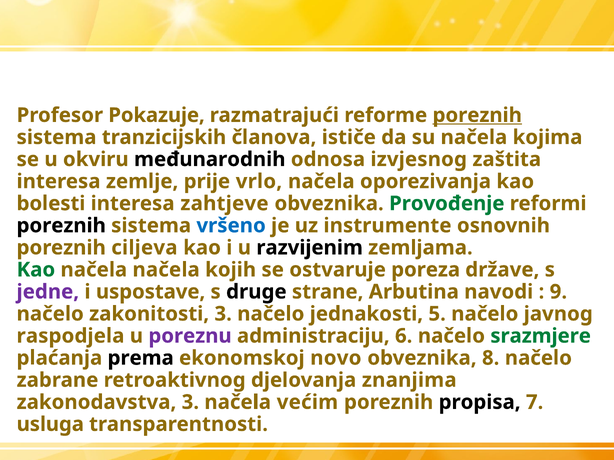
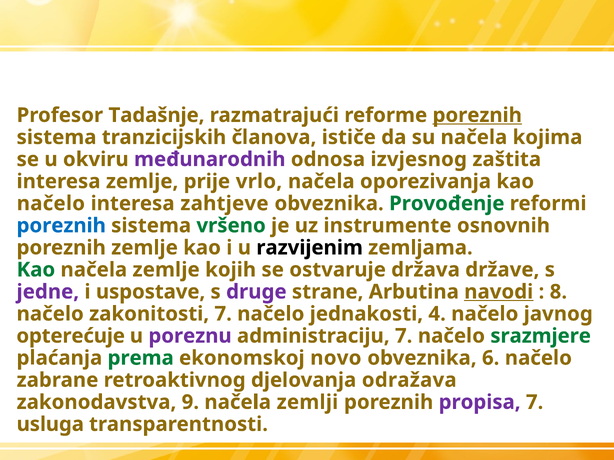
Pokazuje: Pokazuje -> Tadašnje (156, 115)
međunarodnih colour: black -> purple (210, 160)
bolesti: bolesti -> načelo (51, 204)
poreznih colour: black -> blue (61, 226)
vršeno colour: blue -> green (231, 226)
poreznih ciljeva: ciljeva -> zemlje (144, 248)
načela načela: načela -> zemlje (166, 270)
poreza: poreza -> država (426, 270)
druge colour: black -> purple (256, 292)
navodi underline: none -> present (499, 292)
9: 9 -> 8 (558, 292)
zakonitosti 3: 3 -> 7 (223, 314)
5: 5 -> 4 (437, 314)
raspodjela: raspodjela -> opterećuje (71, 336)
administraciju 6: 6 -> 7 (404, 336)
prema colour: black -> green (141, 358)
8: 8 -> 6 (491, 358)
znanjima: znanjima -> odražava (409, 380)
zakonodavstva 3: 3 -> 9 (190, 403)
većim: većim -> zemlji (307, 403)
propisa colour: black -> purple (480, 403)
